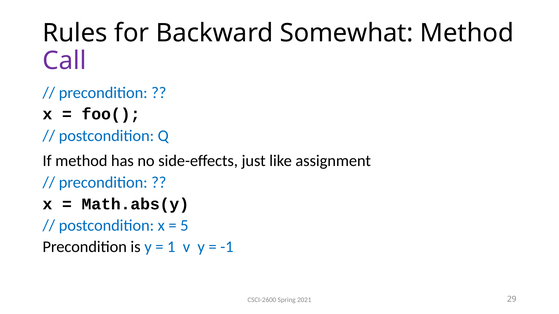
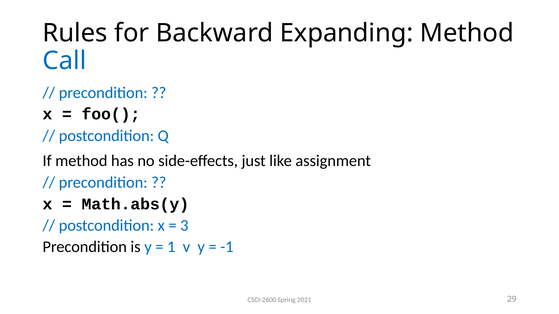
Somewhat: Somewhat -> Expanding (347, 33)
Call colour: purple -> blue (64, 61)
5: 5 -> 3 (184, 226)
